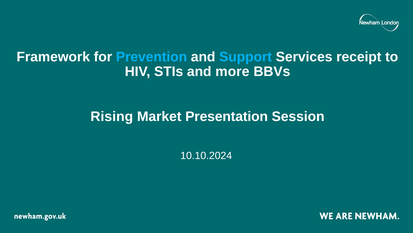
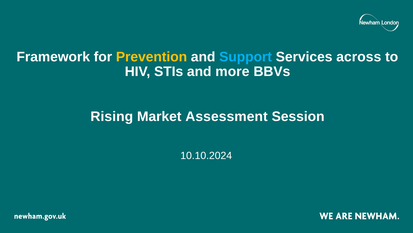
Prevention colour: light blue -> yellow (152, 57)
receipt: receipt -> across (359, 57)
Presentation: Presentation -> Assessment (227, 116)
